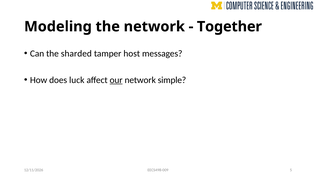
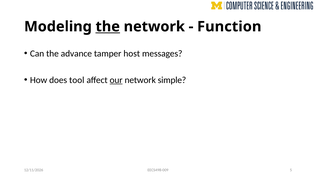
the underline: none -> present (108, 27)
Together: Together -> Function (229, 27)
sharded: sharded -> advance (76, 53)
luck: luck -> tool (77, 80)
